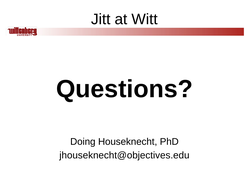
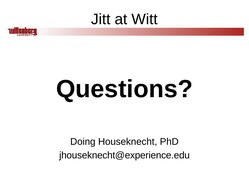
jhouseknecht@objectives.edu: jhouseknecht@objectives.edu -> jhouseknecht@experience.edu (124, 155)
